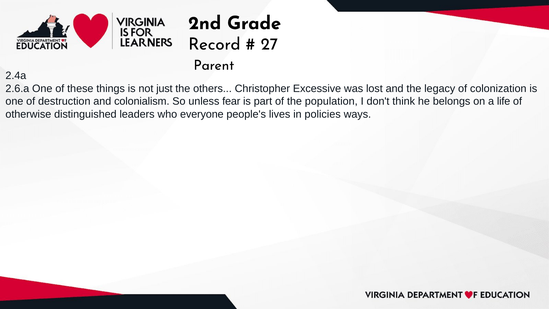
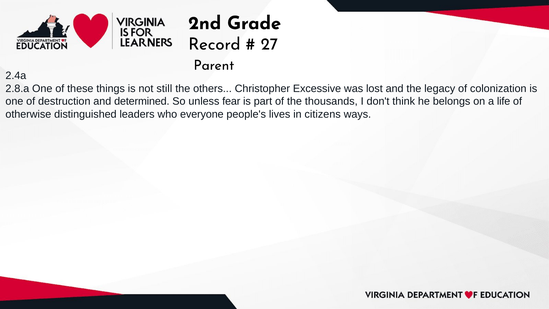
2.6.a: 2.6.a -> 2.8.a (17, 88)
just: just -> still (164, 88)
colonialism: colonialism -> determined (142, 101)
population: population -> thousands (331, 101)
policies: policies -> citizens (323, 114)
